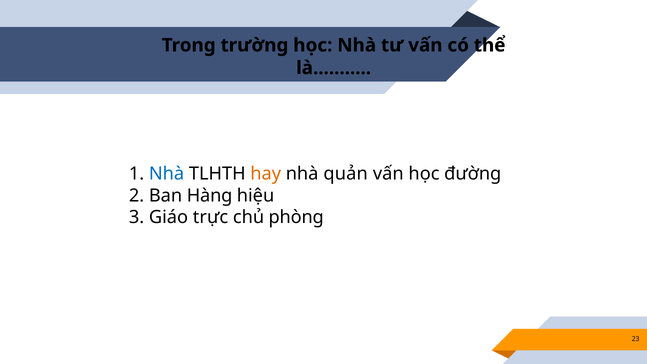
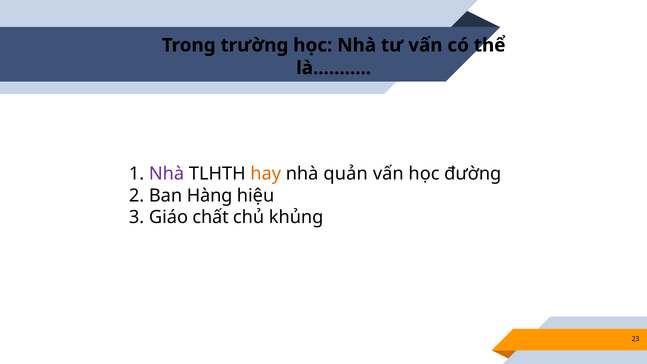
Nhà colour: blue -> purple (167, 174)
trực: trực -> chất (211, 217)
phòng: phòng -> khủng (296, 217)
